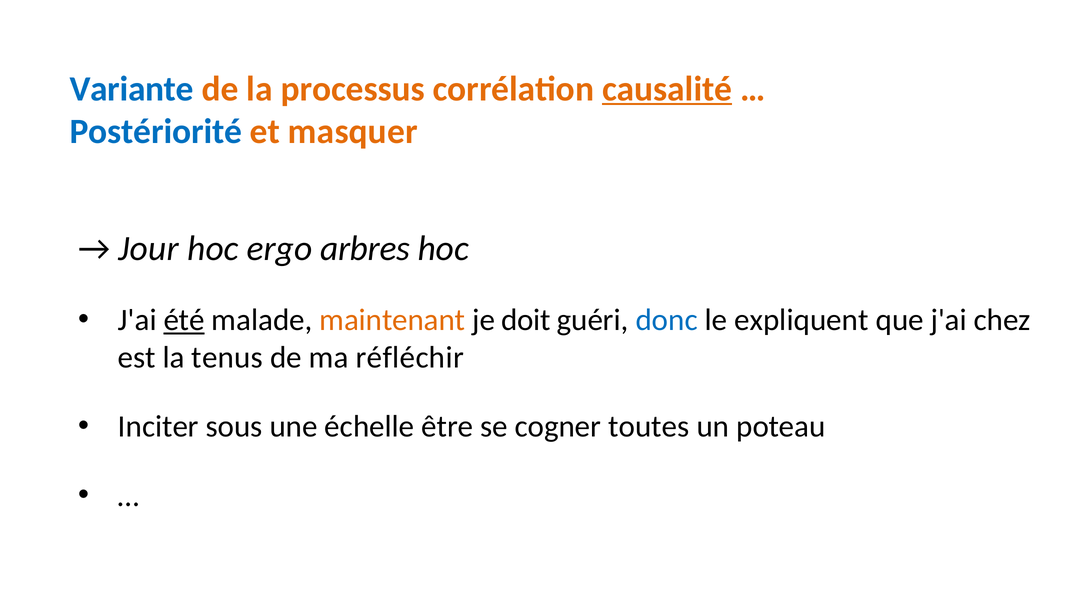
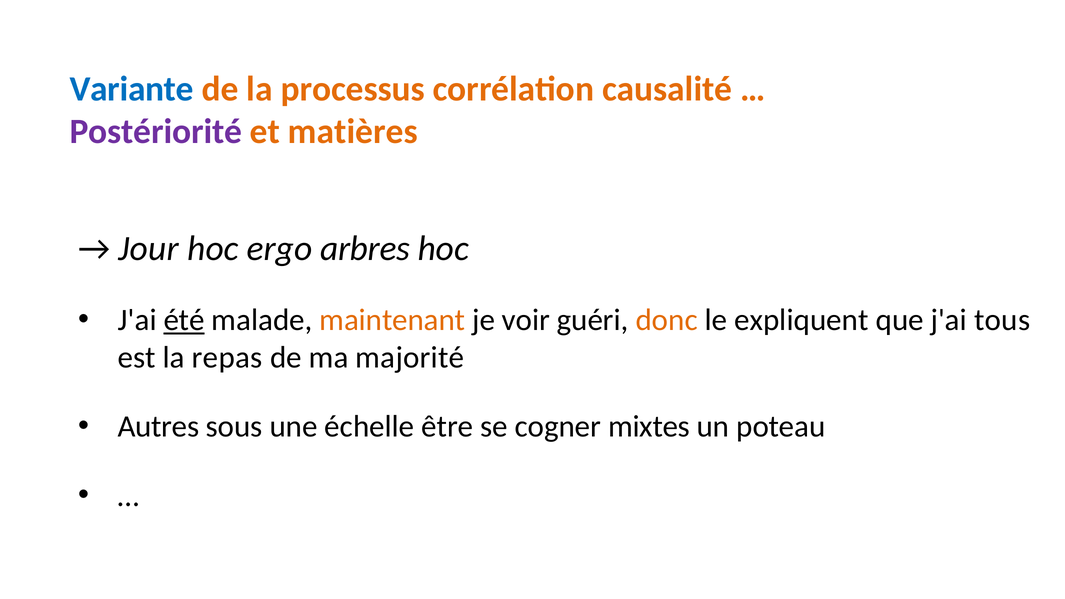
causalité underline: present -> none (667, 89)
Postériorité colour: blue -> purple (156, 131)
masquer: masquer -> matières (353, 131)
doit: doit -> voir (526, 320)
donc colour: blue -> orange (667, 320)
chez: chez -> tous (1002, 320)
tenus: tenus -> repas (227, 357)
réfléchir: réfléchir -> majorité (410, 357)
Inciter: Inciter -> Autres (158, 427)
toutes: toutes -> mixtes (649, 427)
